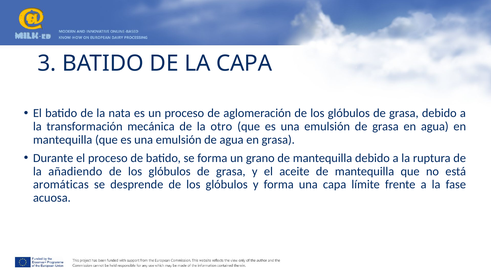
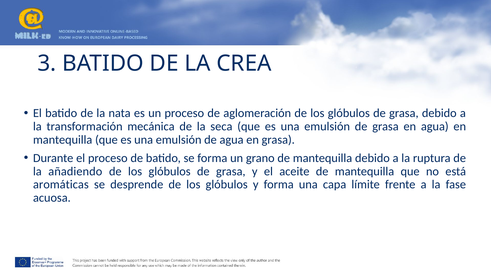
LA CAPA: CAPA -> CREA (244, 63)
otro: otro -> seca (221, 127)
